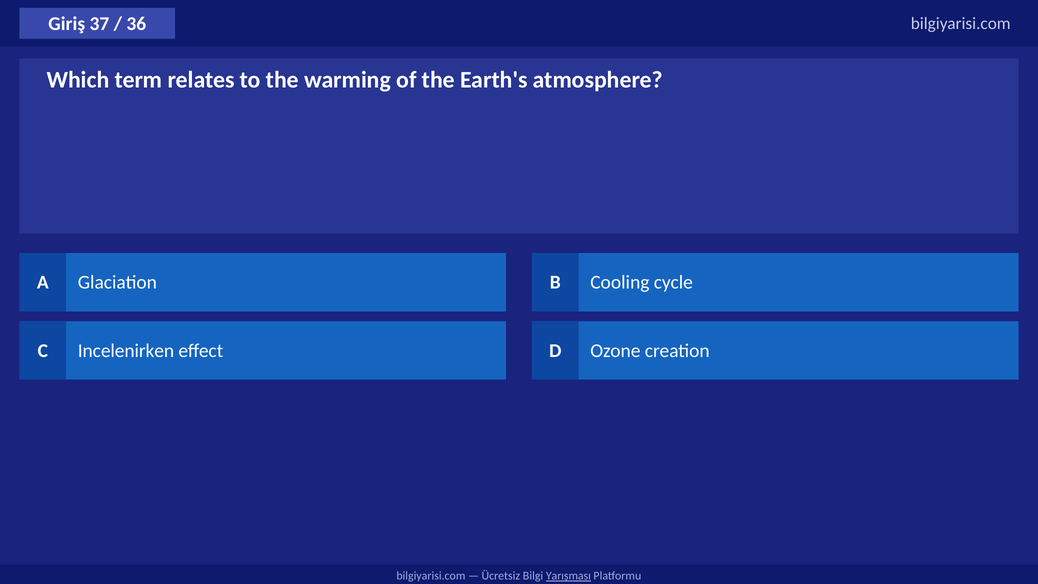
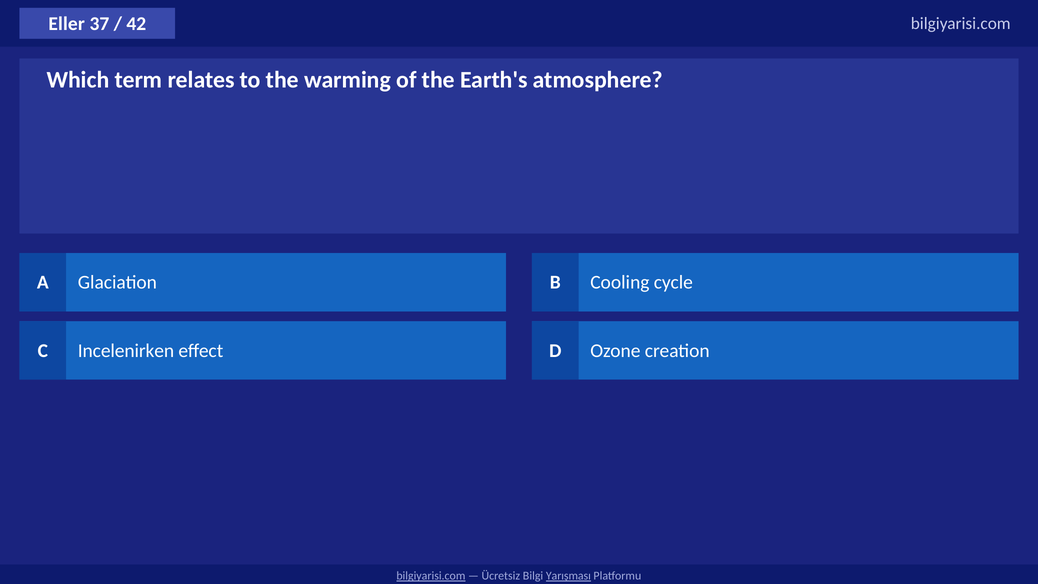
Giriş: Giriş -> Eller (67, 24)
36: 36 -> 42 (136, 24)
bilgiyarisi.com underline: none -> present (431, 576)
